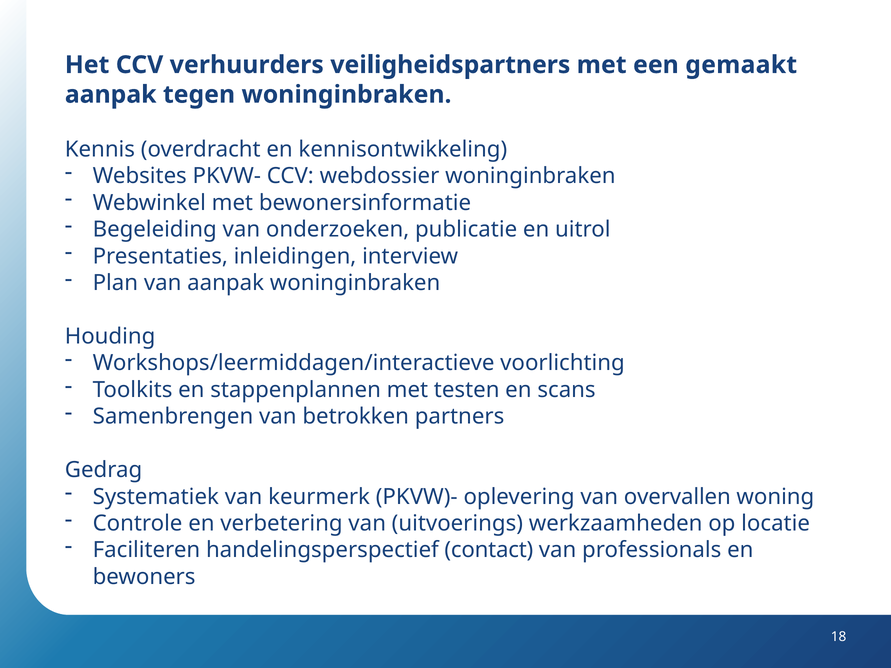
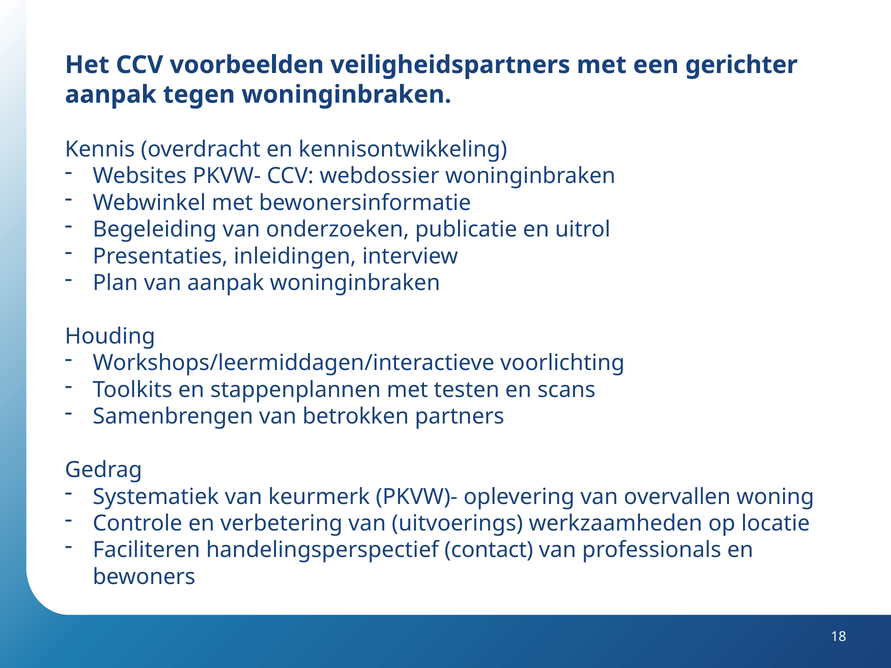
verhuurders: verhuurders -> voorbeelden (247, 65)
gemaakt: gemaakt -> gerichter (741, 65)
